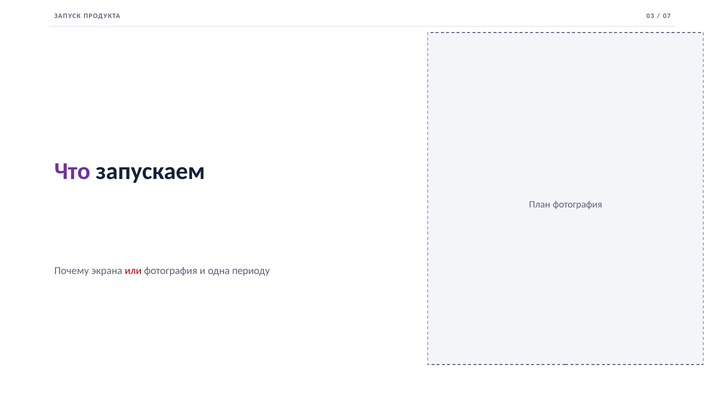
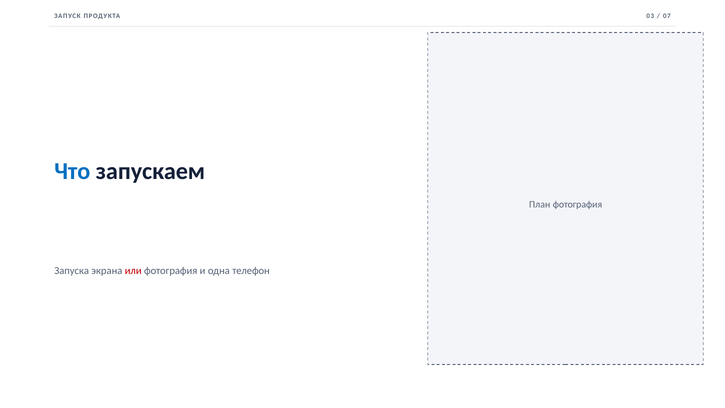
Что colour: purple -> blue (72, 171)
Почему: Почему -> Запуска (72, 271)
периоду: периоду -> телефон (251, 271)
